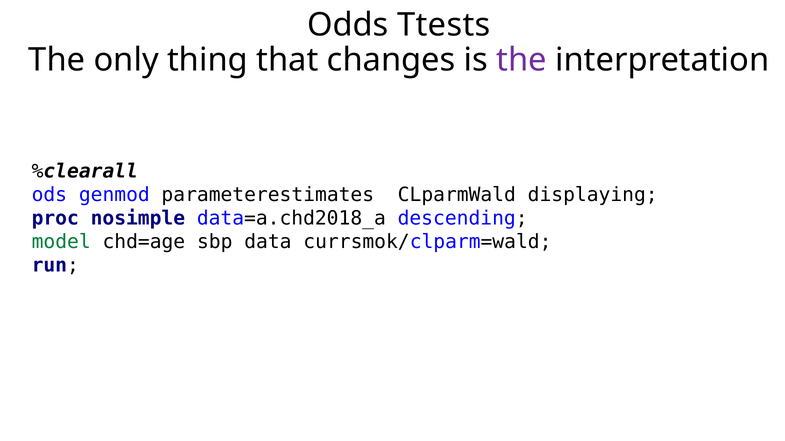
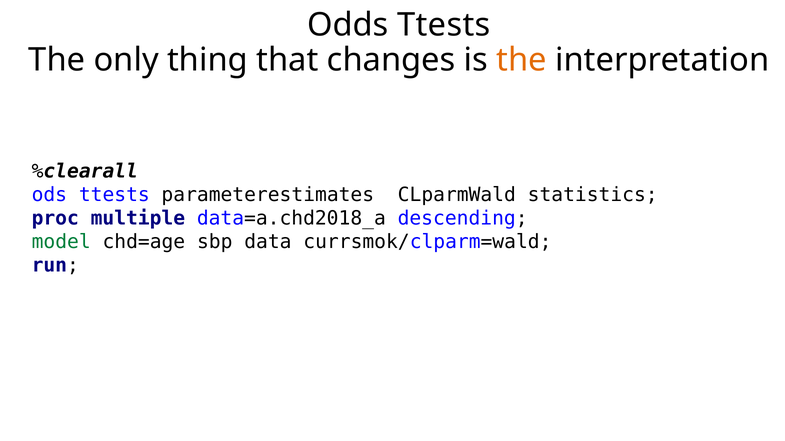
the colour: purple -> orange (522, 60)
ods genmod: genmod -> ttests (114, 195)
displaying: displaying -> statistics (593, 195)
nosimple: nosimple -> multiple (138, 219)
